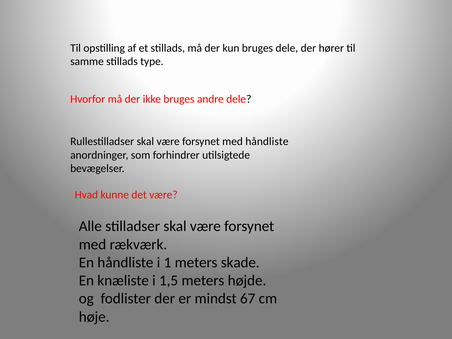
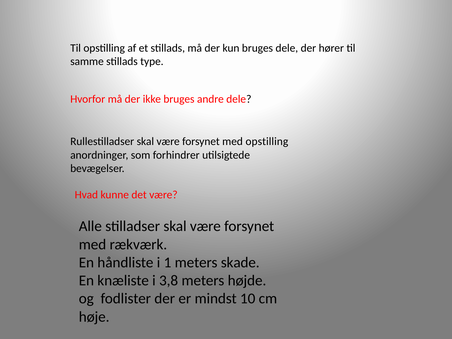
med håndliste: håndliste -> opstilling (267, 141)
1,5: 1,5 -> 3,8 (169, 281)
67: 67 -> 10 (248, 299)
